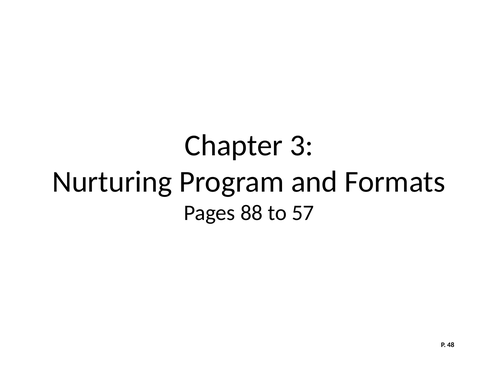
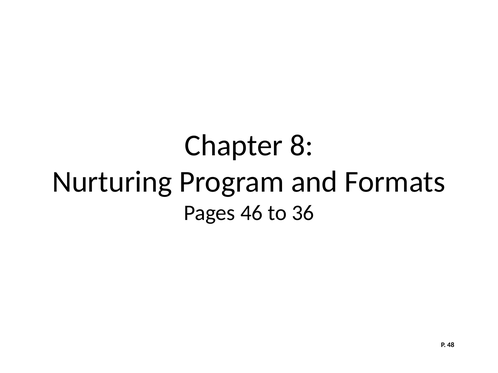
3: 3 -> 8 (301, 146)
88: 88 -> 46 (252, 213)
57: 57 -> 36 (303, 213)
